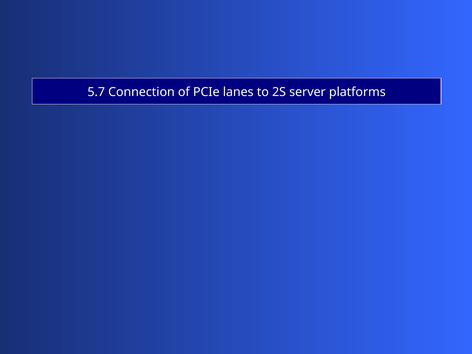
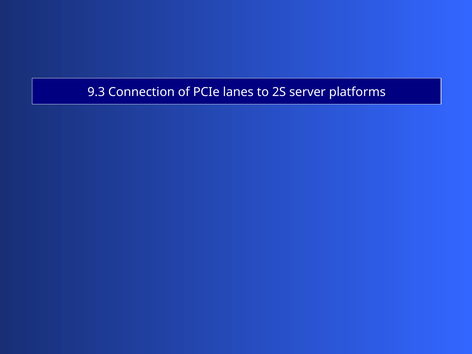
5.7: 5.7 -> 9.3 (96, 92)
